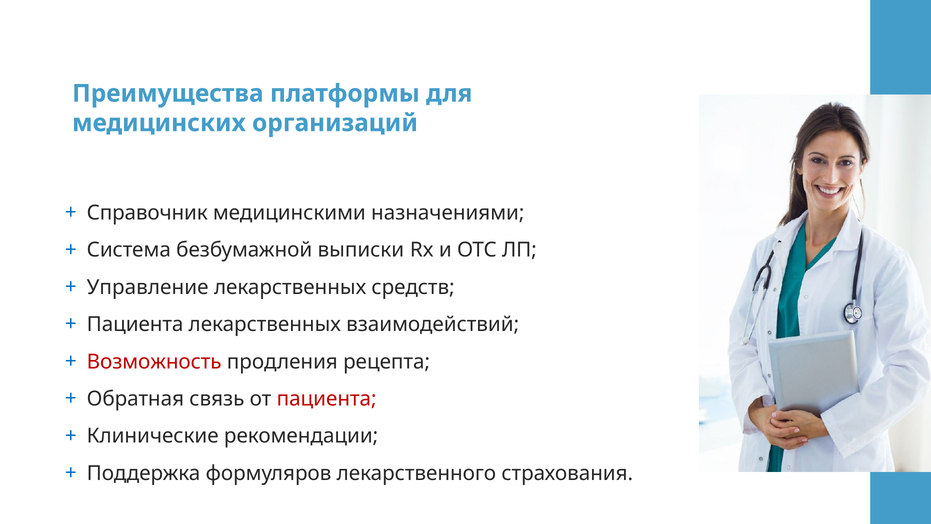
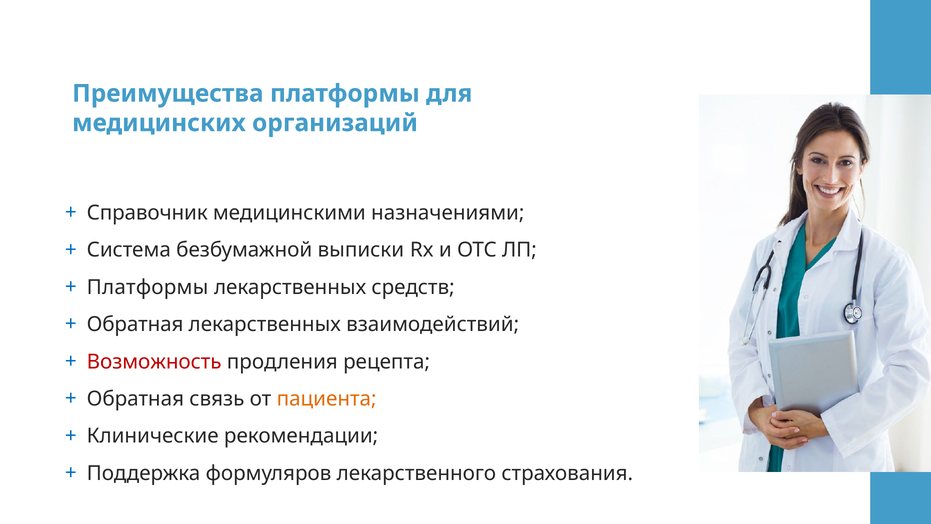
Управление: Управление -> Платформы (148, 287)
Пациента: Пациента -> Обратная (135, 324)
пациента colour: red -> orange (327, 399)
